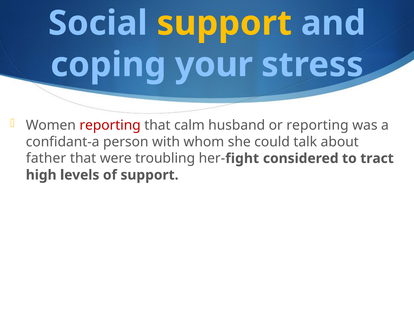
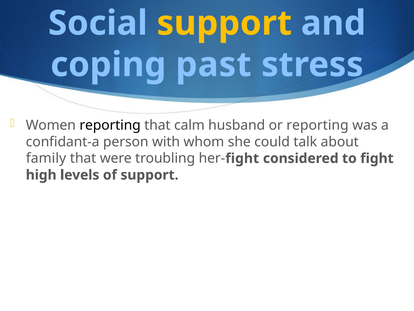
your: your -> past (214, 65)
reporting colour: red -> black (110, 125)
father: father -> family (46, 158)
to tract: tract -> fight (377, 158)
